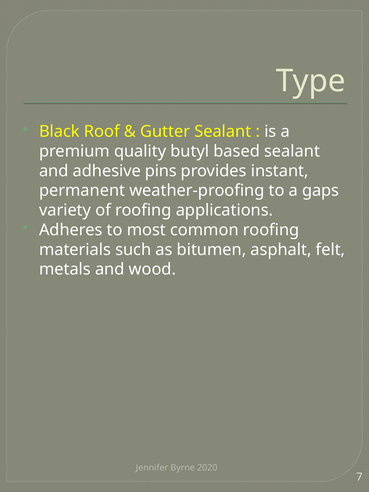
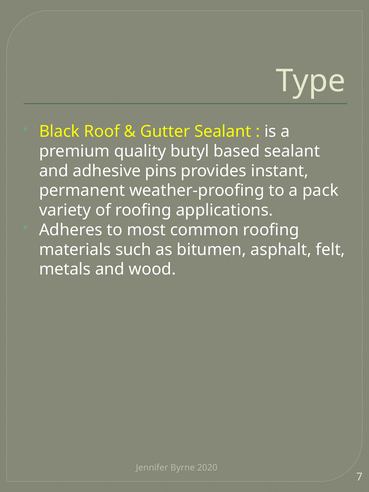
gaps: gaps -> pack (320, 191)
